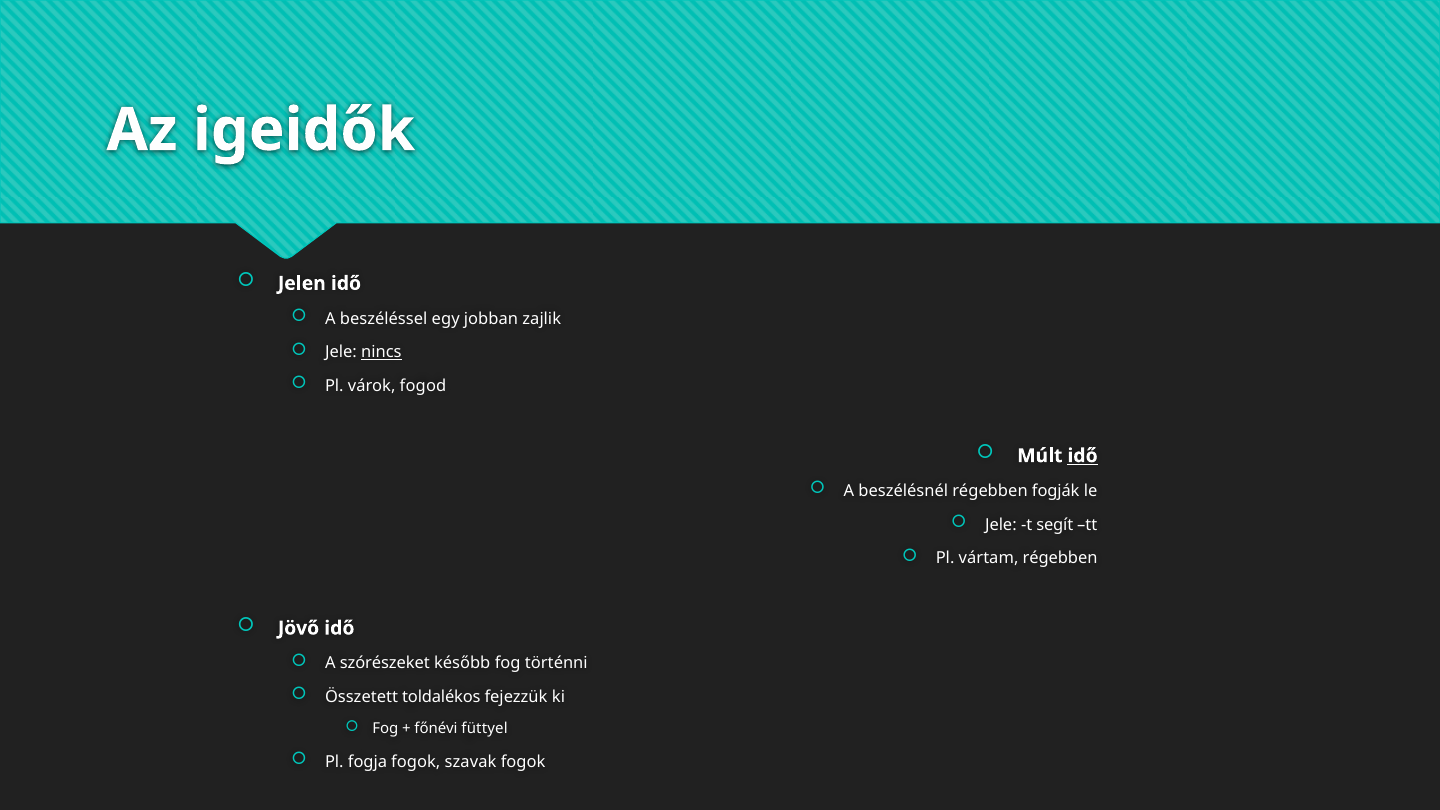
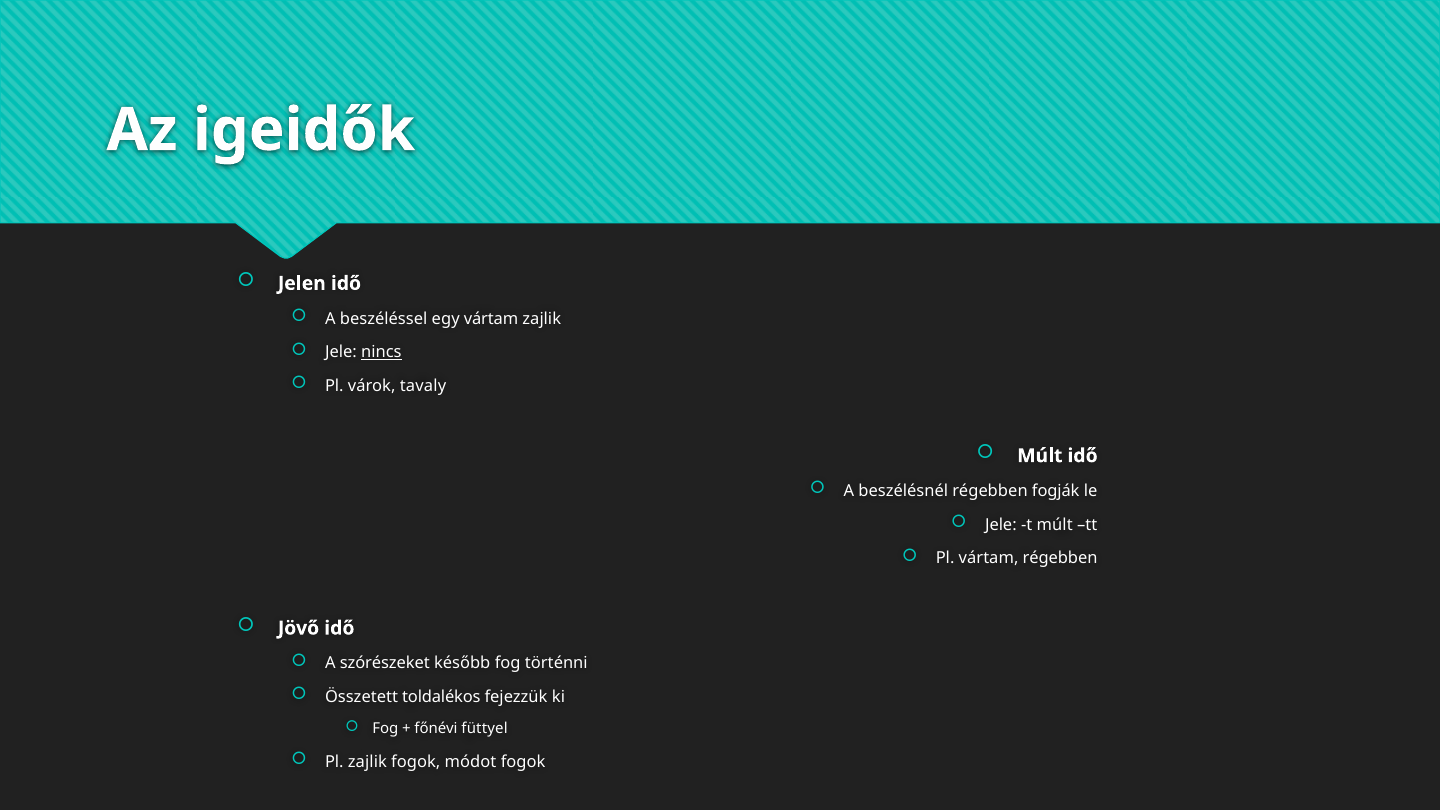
egy jobban: jobban -> vártam (491, 319)
fogod: fogod -> tavaly (423, 386)
idő underline: present -> none (1083, 456)
t segít: segít -> múlt (1055, 525)
Pl fogja: fogja -> zajlik (367, 762)
szavak: szavak -> módot (471, 762)
